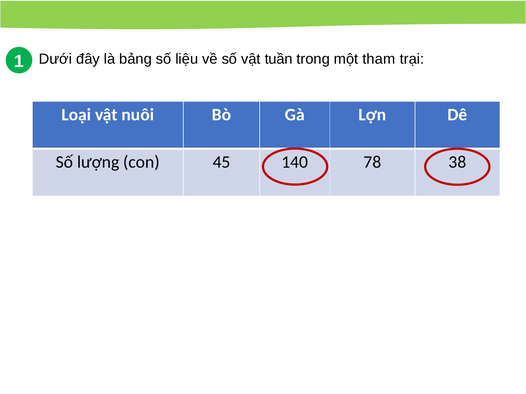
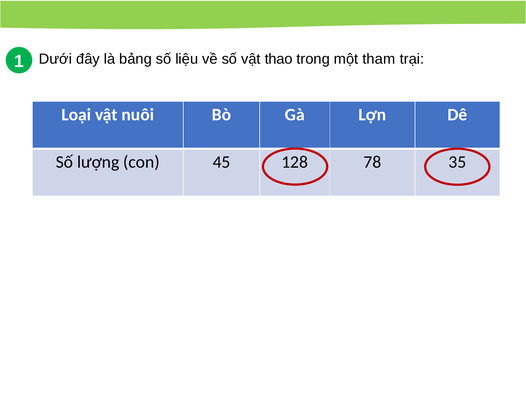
tuần: tuần -> thao (279, 59)
140: 140 -> 128 (295, 162)
38: 38 -> 35 (457, 162)
